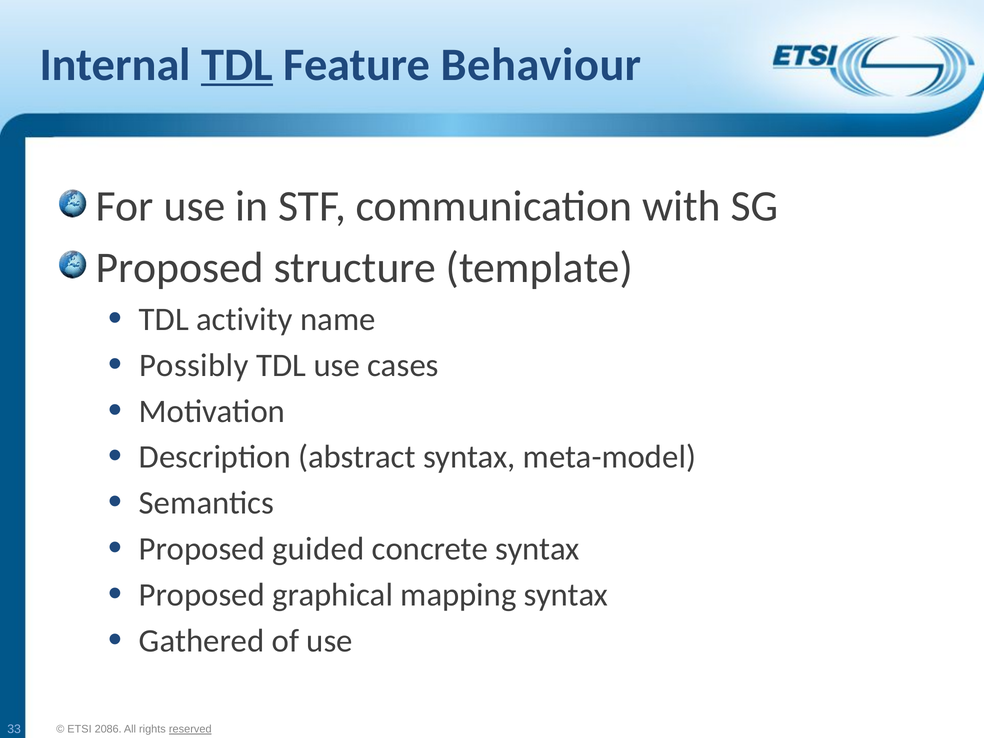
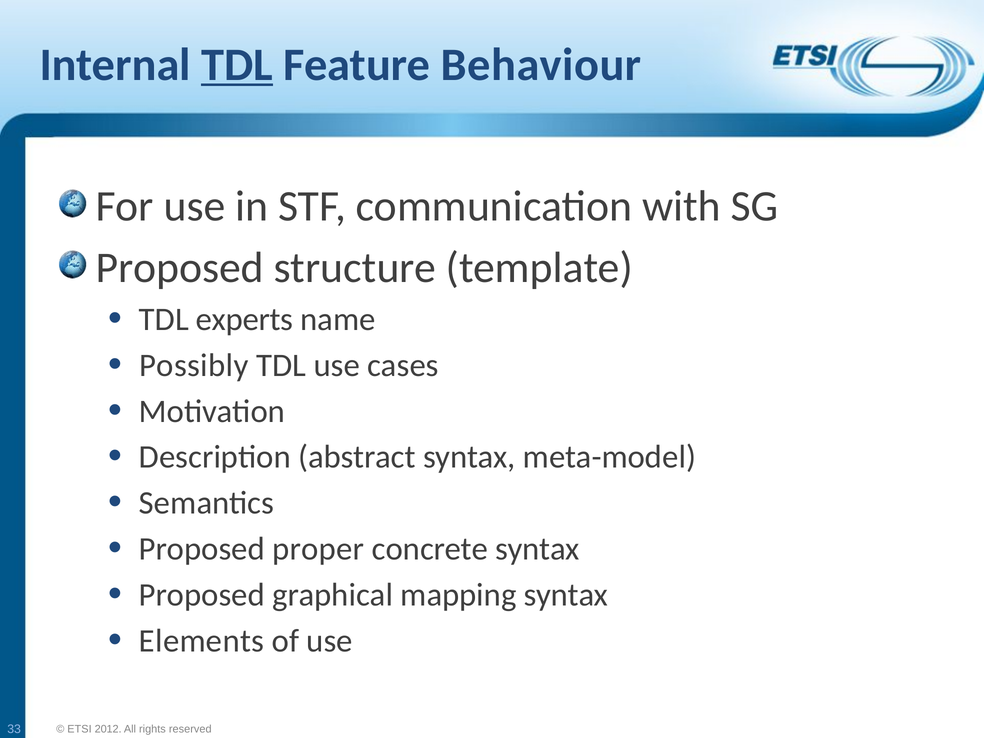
activity: activity -> experts (245, 319)
guided: guided -> proper (318, 549)
Gathered: Gathered -> Elements (202, 641)
2086: 2086 -> 2012 (108, 729)
reserved underline: present -> none (190, 729)
